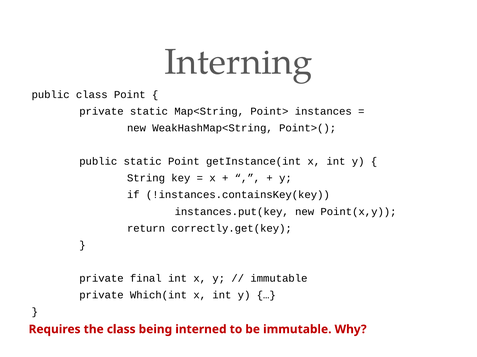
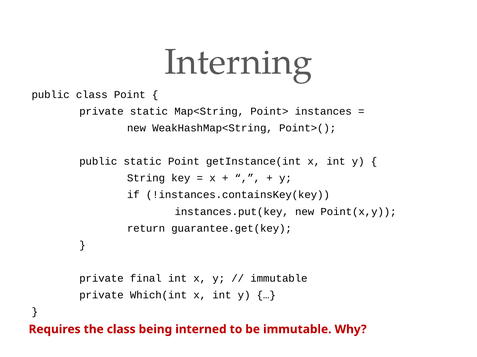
correctly.get(key: correctly.get(key -> guarantee.get(key (232, 229)
